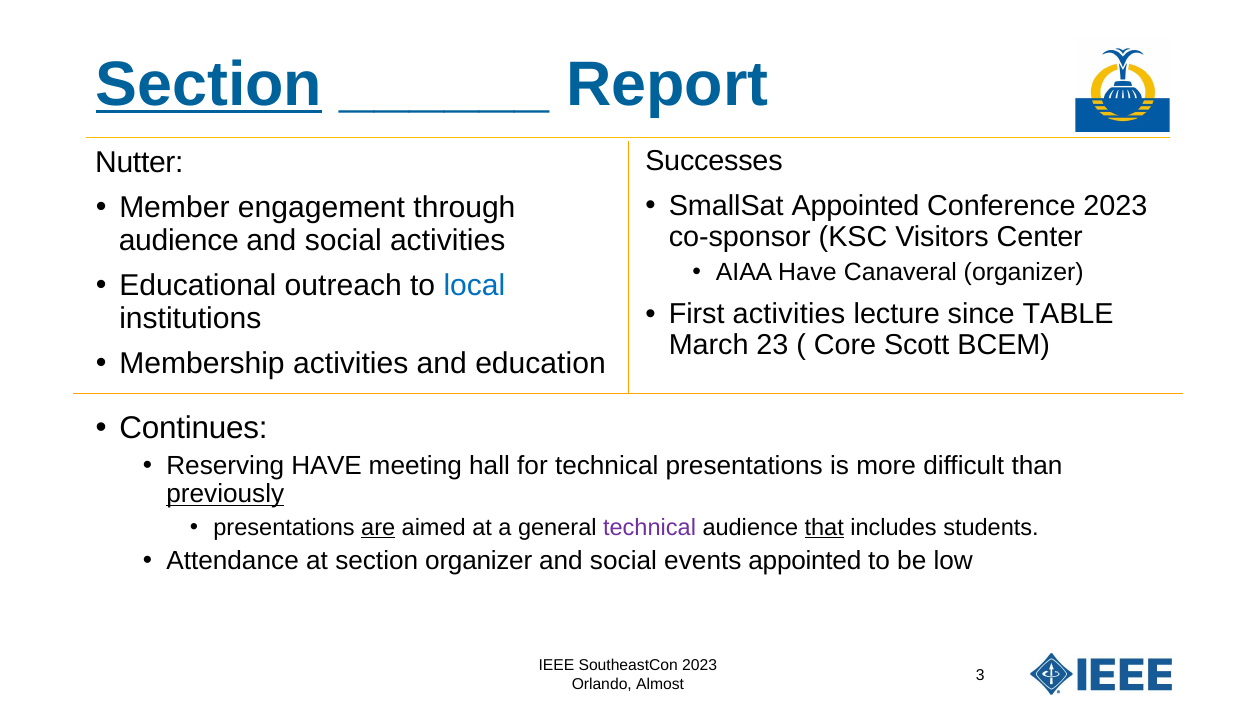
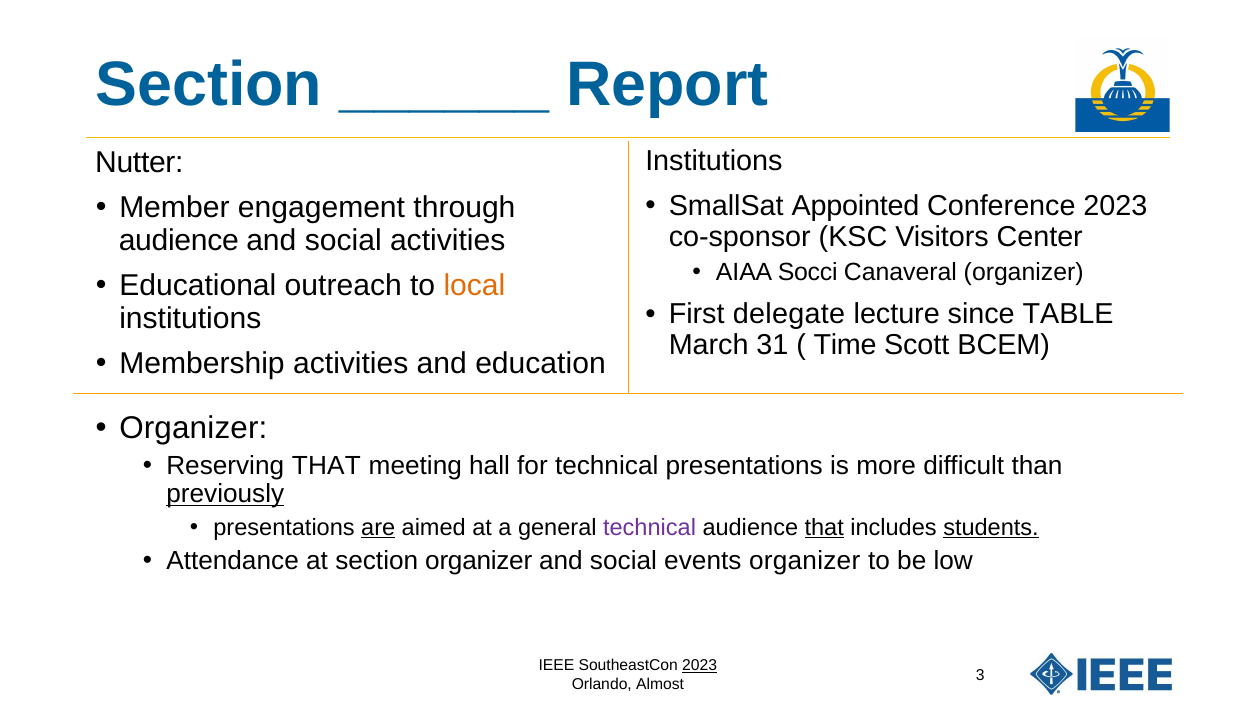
Section underline: present -> none (209, 84)
Successes: Successes -> Institutions (714, 161)
AIAA Have: Have -> Socci (808, 272)
local colour: blue -> orange (474, 286)
First activities: activities -> delegate (789, 314)
23: 23 -> 31 (772, 345)
Core: Core -> Time (845, 345)
Continues: Continues -> Organizer (193, 428)
Reserving HAVE: HAVE -> THAT (326, 466)
students underline: none -> present (991, 527)
events appointed: appointed -> organizer (805, 561)
2023 underline: none -> present (700, 665)
